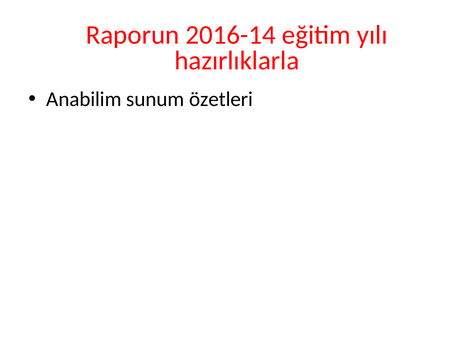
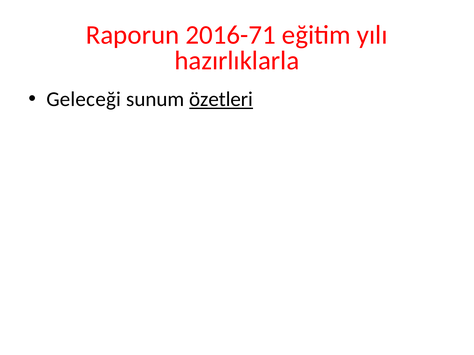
2016-14: 2016-14 -> 2016-71 (231, 35)
Anabilim: Anabilim -> Geleceği (84, 99)
özetleri underline: none -> present (221, 99)
